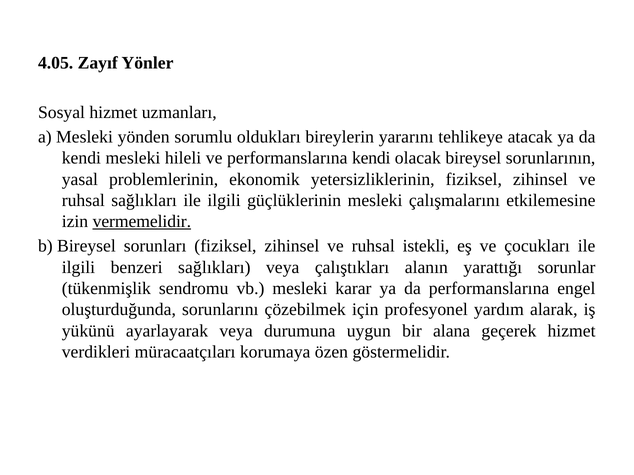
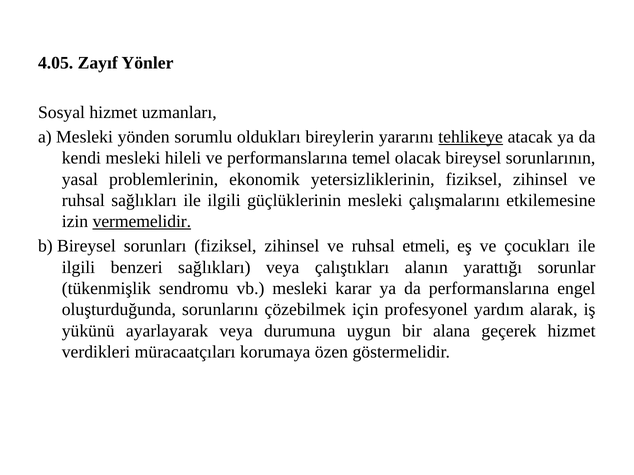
tehlikeye underline: none -> present (471, 137)
performanslarına kendi: kendi -> temel (371, 158)
istekli: istekli -> etmeli (426, 246)
